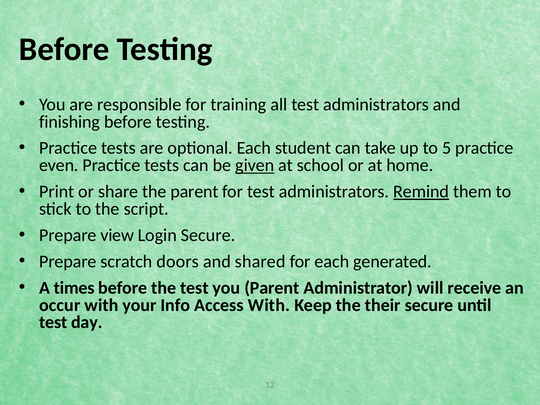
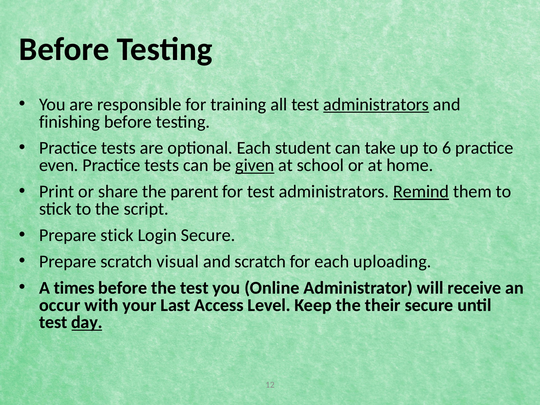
administrators underline: none -> present (376, 104)
5: 5 -> 6 (447, 148)
Prepare view: view -> stick (117, 235)
doors: doors -> visual (178, 262)
and shared: shared -> scratch (260, 262)
generated: generated -> uploading (392, 262)
you Parent: Parent -> Online (272, 288)
Info: Info -> Last (175, 305)
Access With: With -> Level (269, 305)
day underline: none -> present (87, 322)
